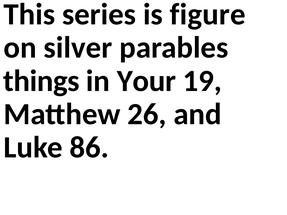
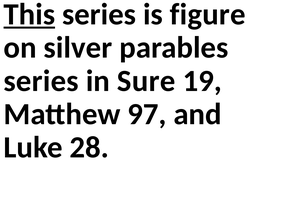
This underline: none -> present (29, 14)
things: things -> series (41, 81)
Your: Your -> Sure (146, 81)
26: 26 -> 97 (147, 114)
86: 86 -> 28 (89, 148)
